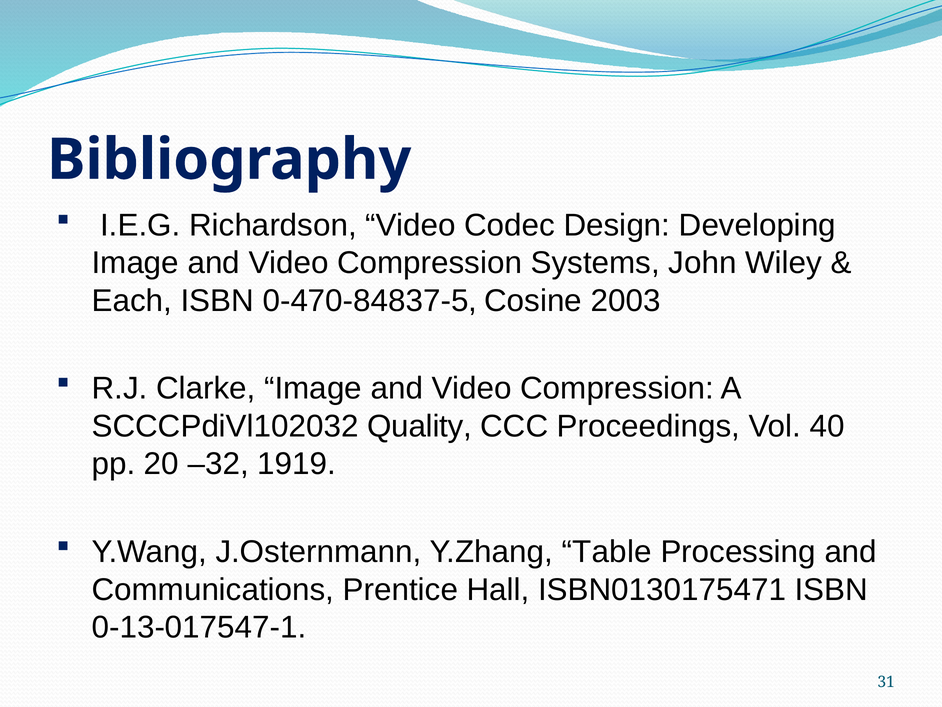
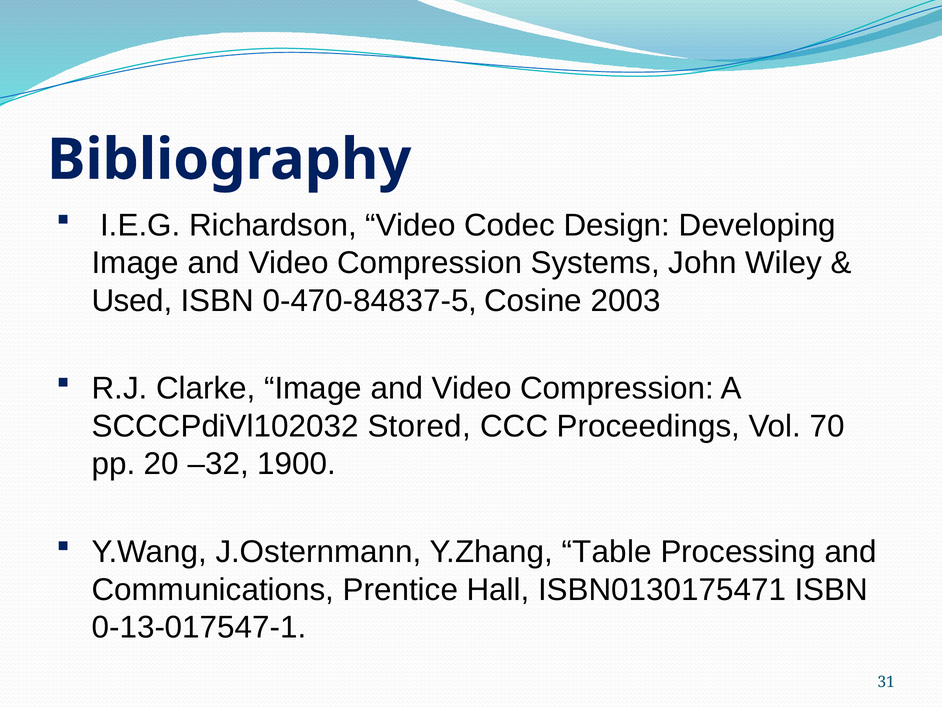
Each: Each -> Used (132, 300)
Quality: Quality -> Stored (419, 426)
40: 40 -> 70 (827, 426)
1919: 1919 -> 1900 (297, 464)
